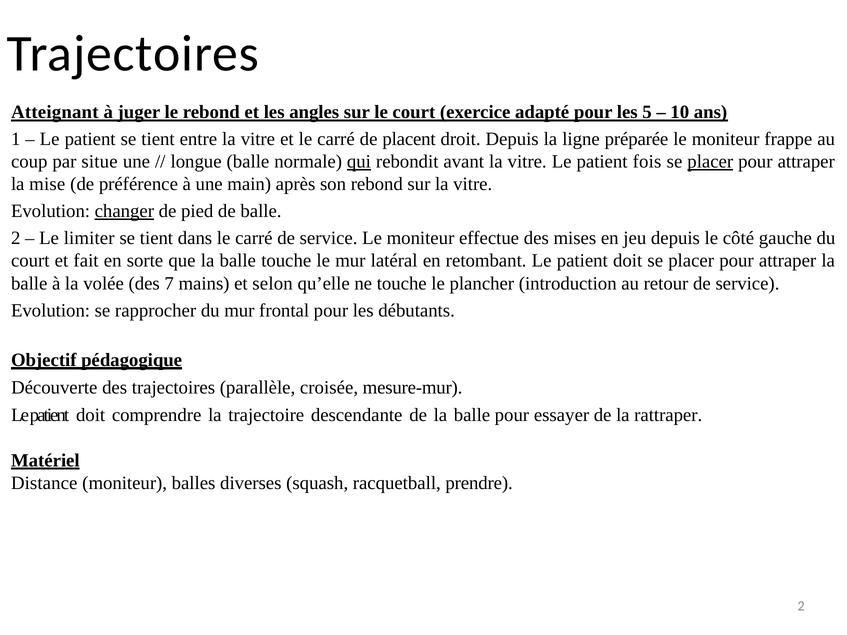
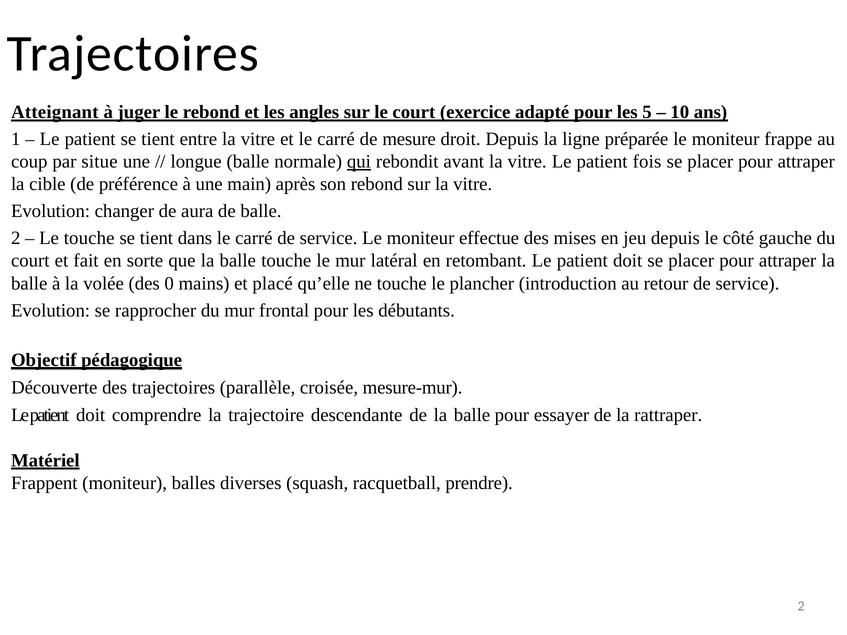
placent: placent -> mesure (409, 139)
placer underline: present -> none (710, 162)
mise: mise -> cible (47, 184)
changer underline: present -> none (124, 211)
pied: pied -> aura (197, 211)
Le limiter: limiter -> touche (89, 238)
7: 7 -> 0 (169, 283)
selon: selon -> placé (273, 283)
Distance: Distance -> Frappent (44, 483)
